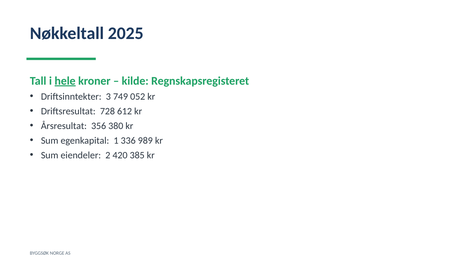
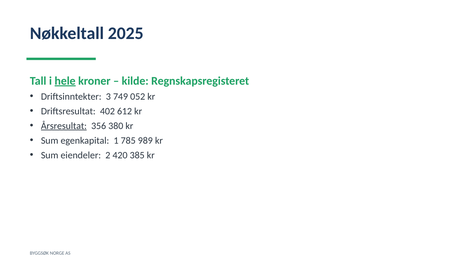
728: 728 -> 402 (107, 111)
Årsresultat underline: none -> present (64, 126)
336: 336 -> 785 (128, 141)
